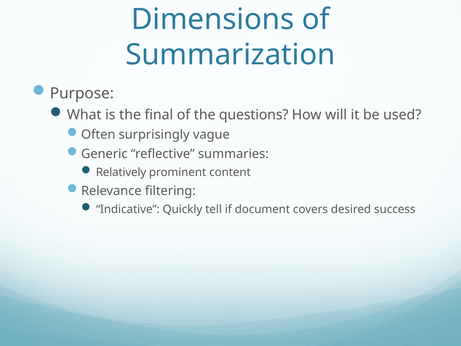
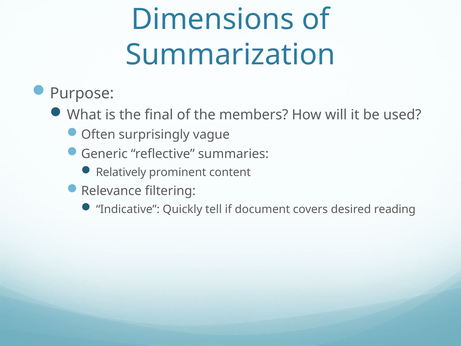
questions: questions -> members (254, 115)
success: success -> reading (395, 209)
